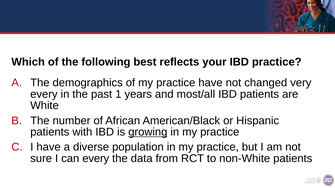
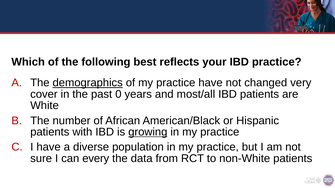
demographics underline: none -> present (88, 83)
every: every -> cover (44, 94)
1: 1 -> 0 (118, 94)
